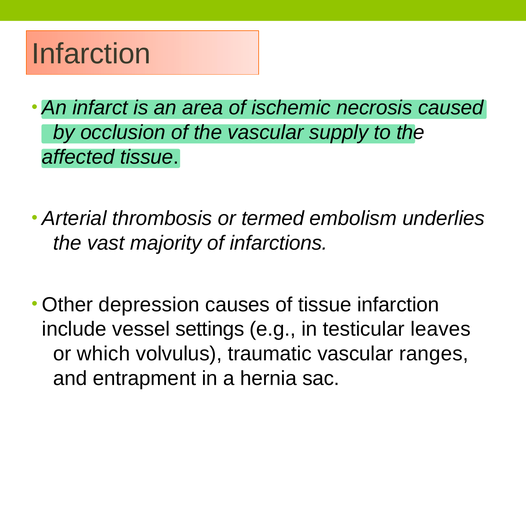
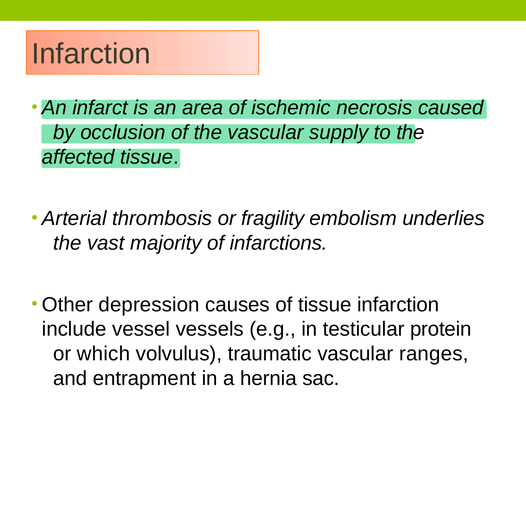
termed: termed -> fragility (273, 219)
settings: settings -> vessels (210, 329)
leaves: leaves -> protein (441, 329)
